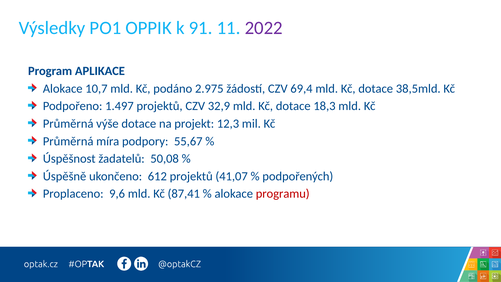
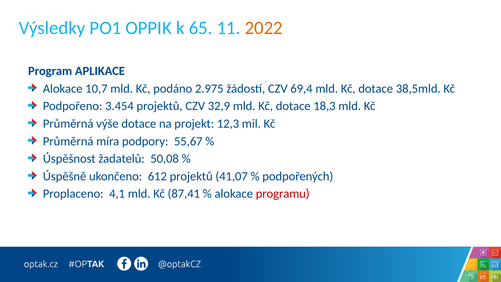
91: 91 -> 65 (201, 28)
2022 colour: purple -> orange (264, 28)
1.497: 1.497 -> 3.454 (119, 106)
9,6: 9,6 -> 4,1 (117, 194)
